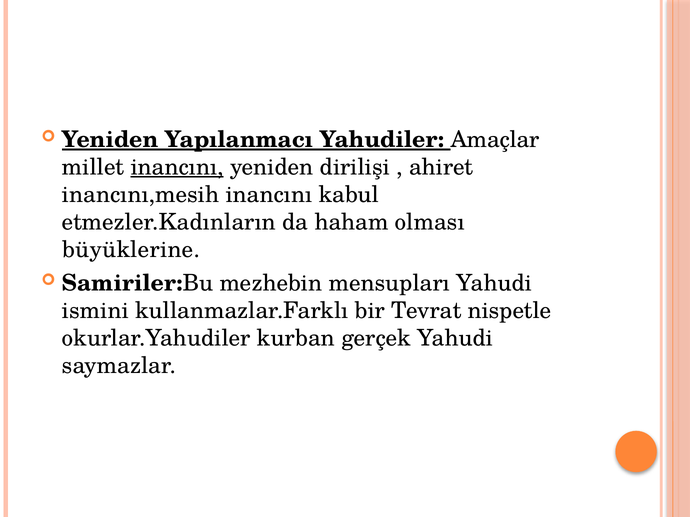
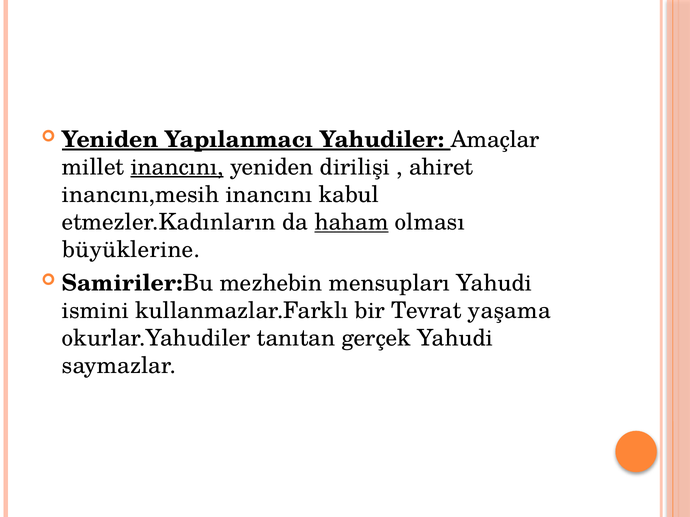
haham underline: none -> present (352, 222)
nispetle: nispetle -> yaşama (509, 311)
kurban: kurban -> tanıtan (296, 339)
